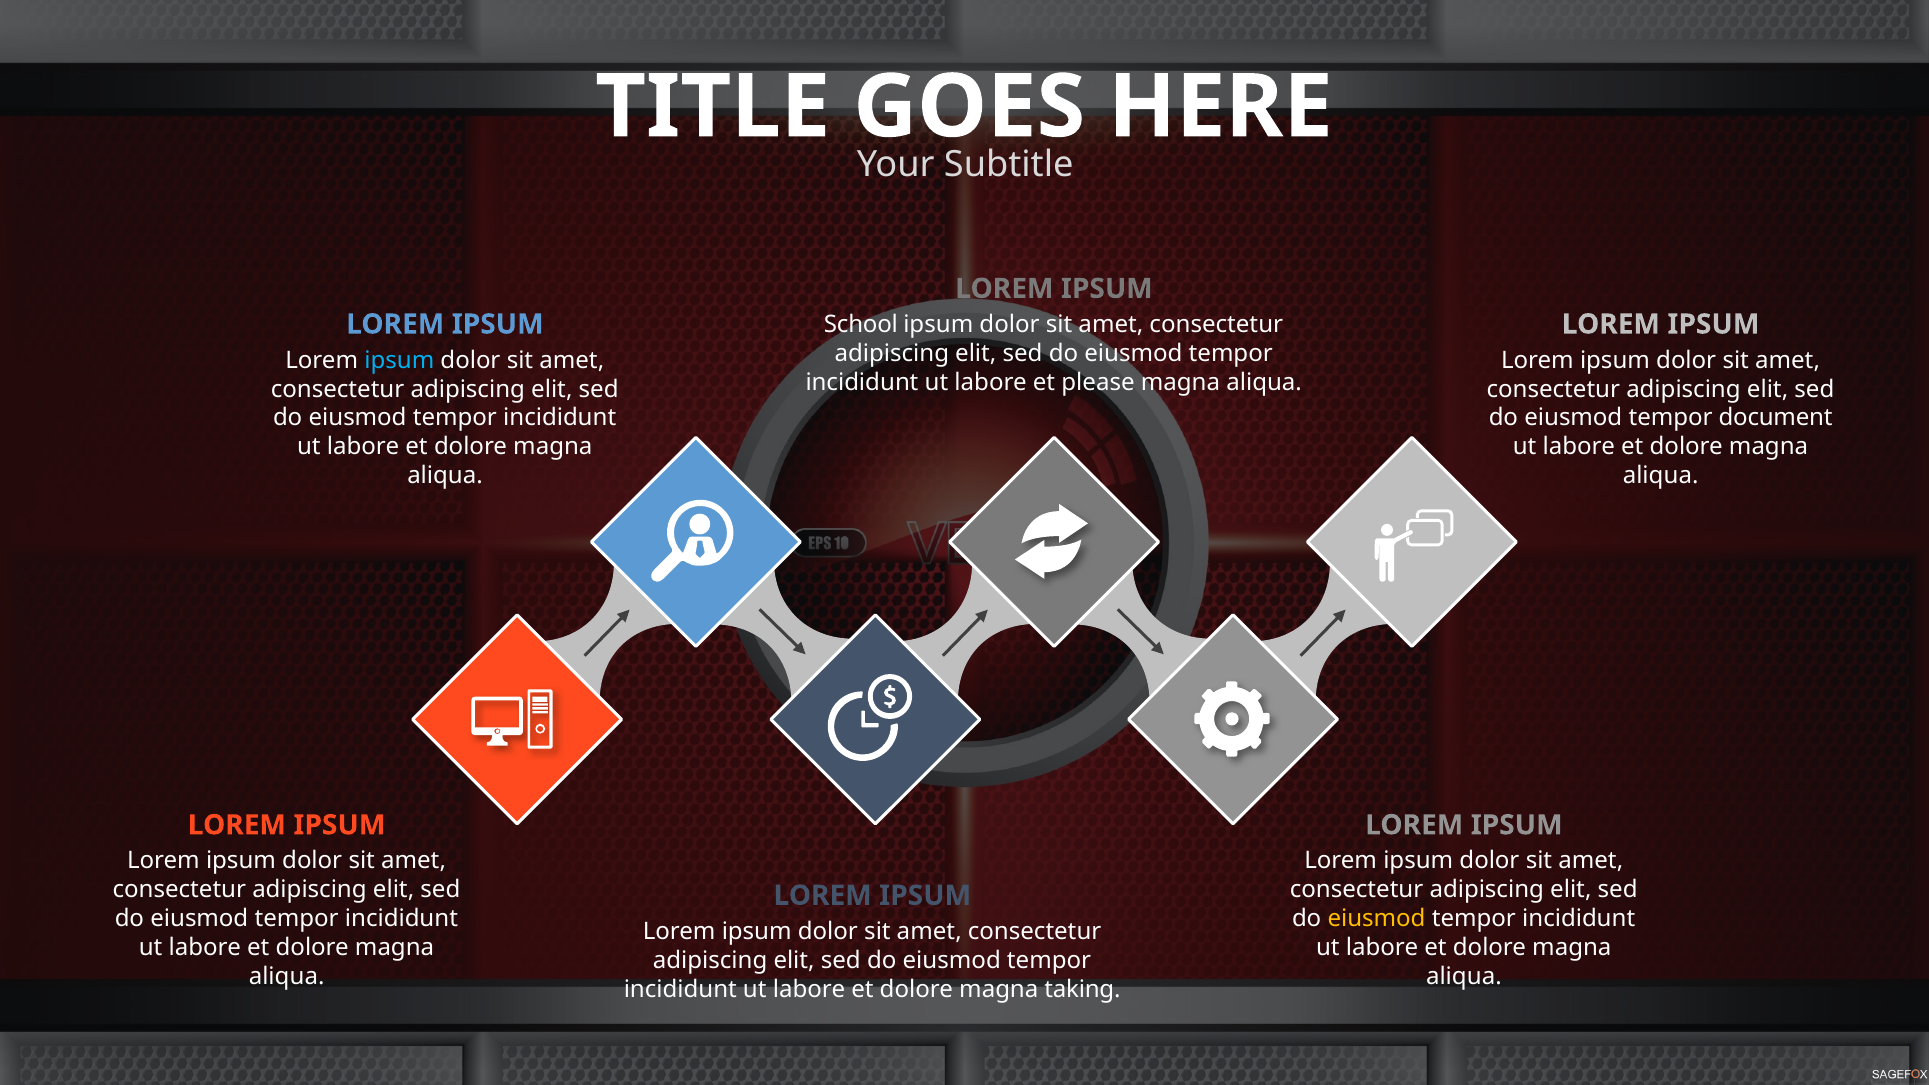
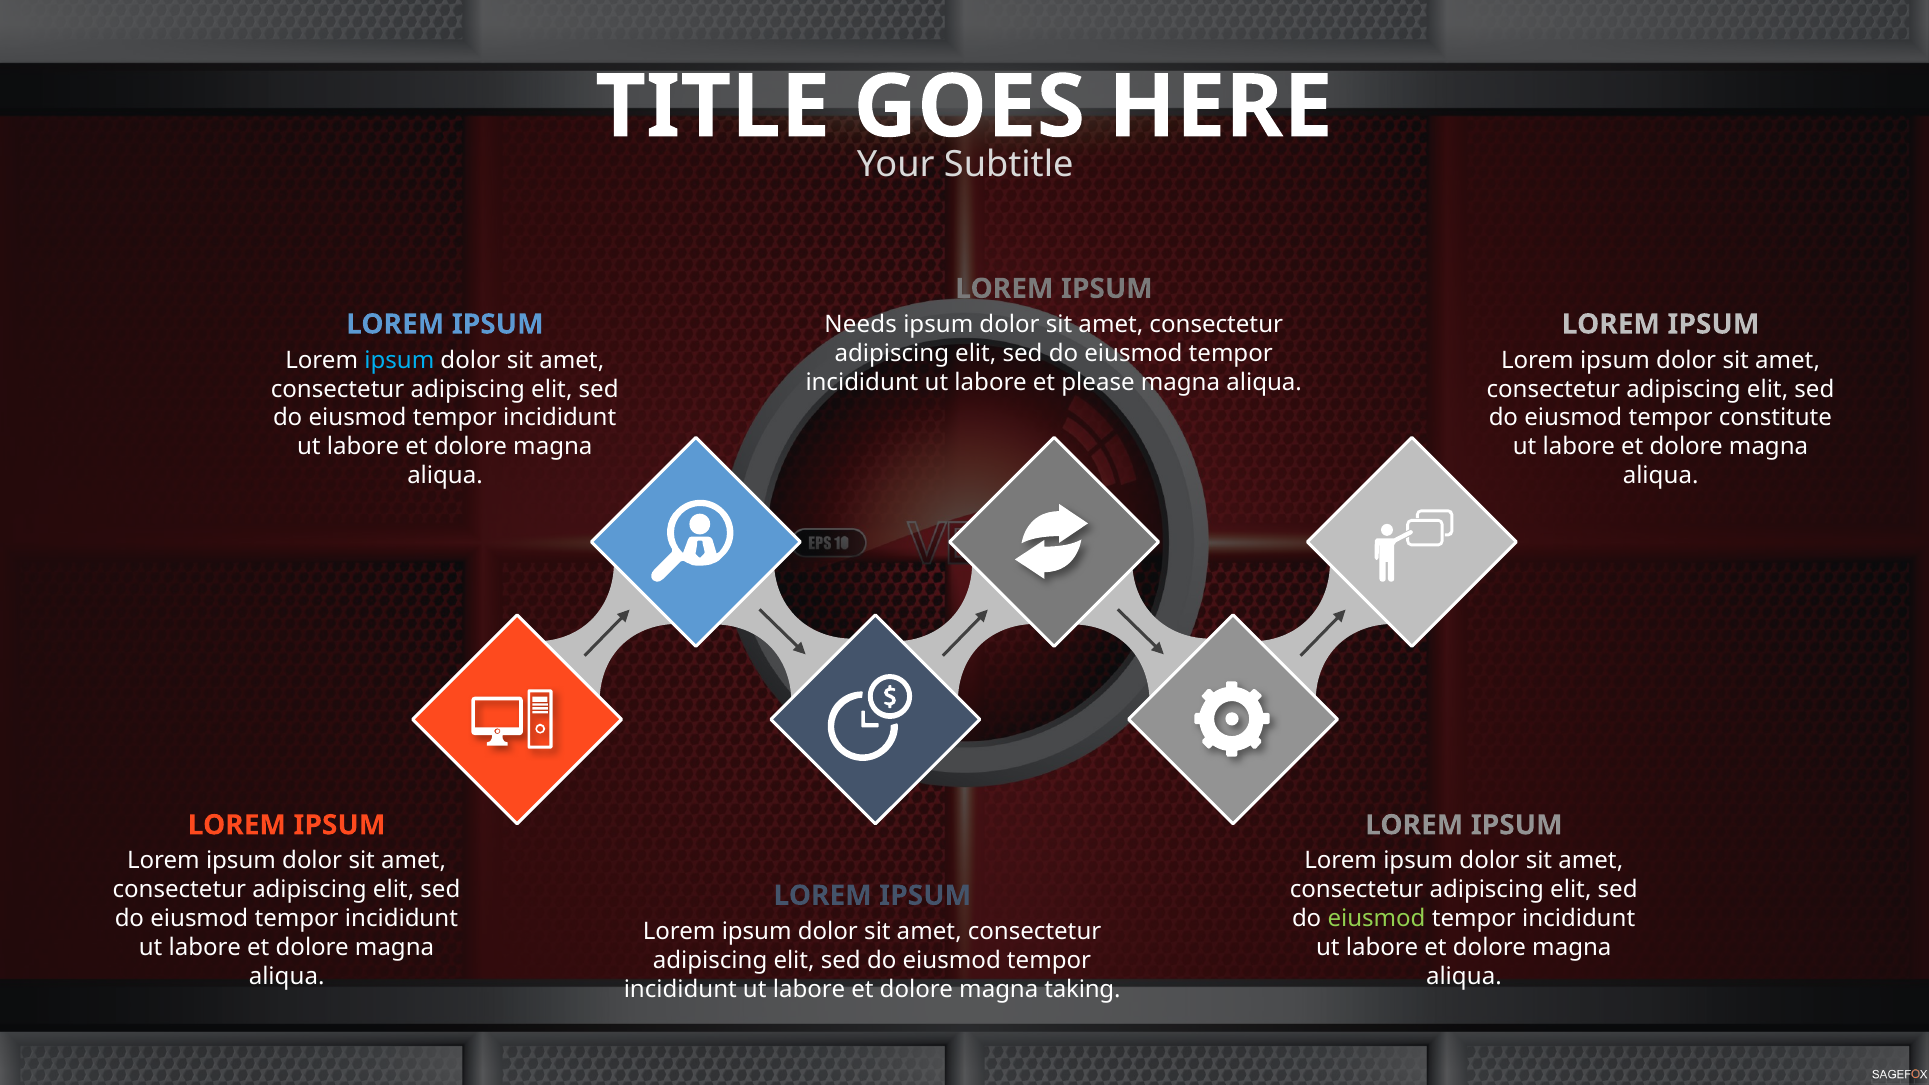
School: School -> Needs (861, 325)
document: document -> constitute (1775, 418)
eiusmod colour: yellow -> light green (1377, 919)
